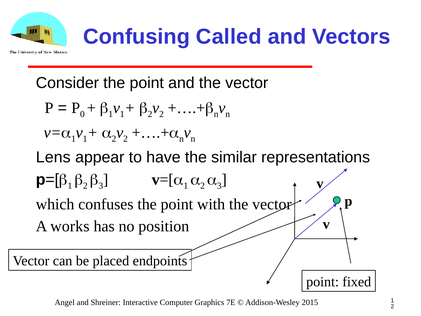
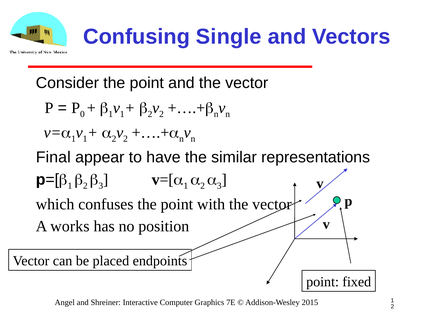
Called: Called -> Single (229, 37)
Lens: Lens -> Final (53, 157)
